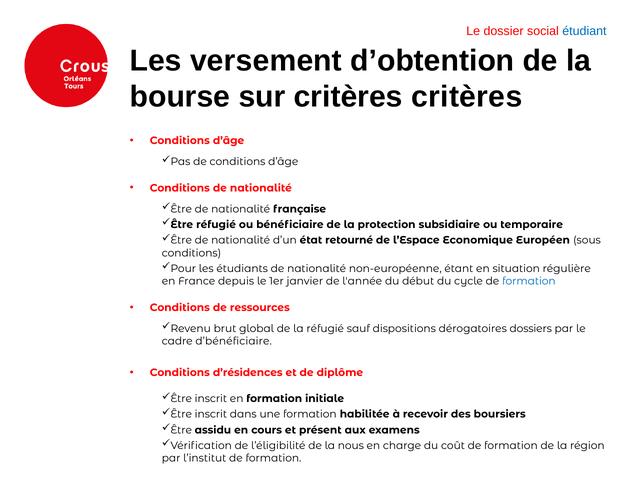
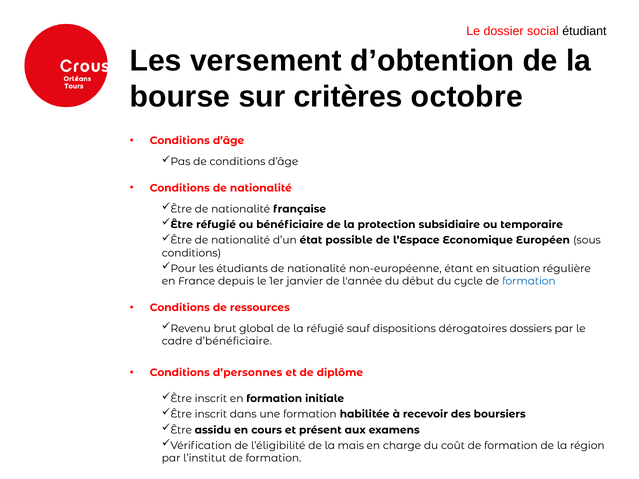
étudiant colour: blue -> black (584, 31)
critères critères: critères -> octobre (467, 97)
retourné: retourné -> possible (349, 240)
d’résidences: d’résidences -> d’personnes (248, 373)
nous: nous -> mais (351, 446)
